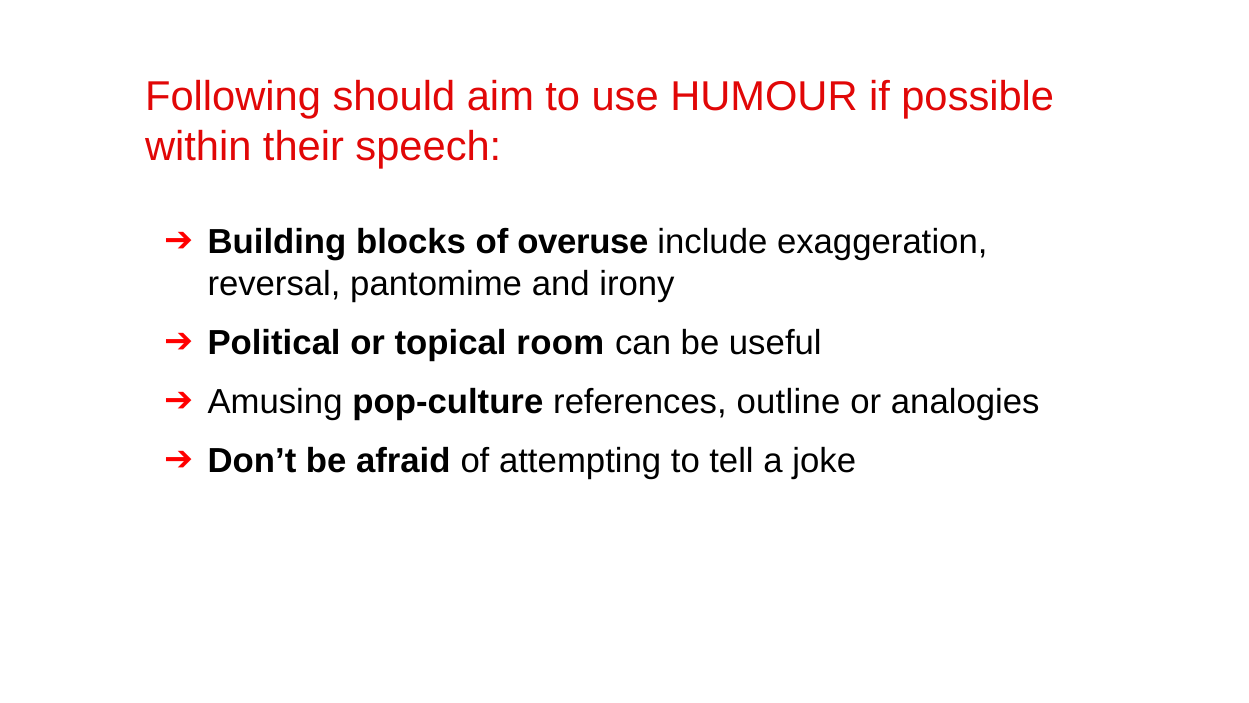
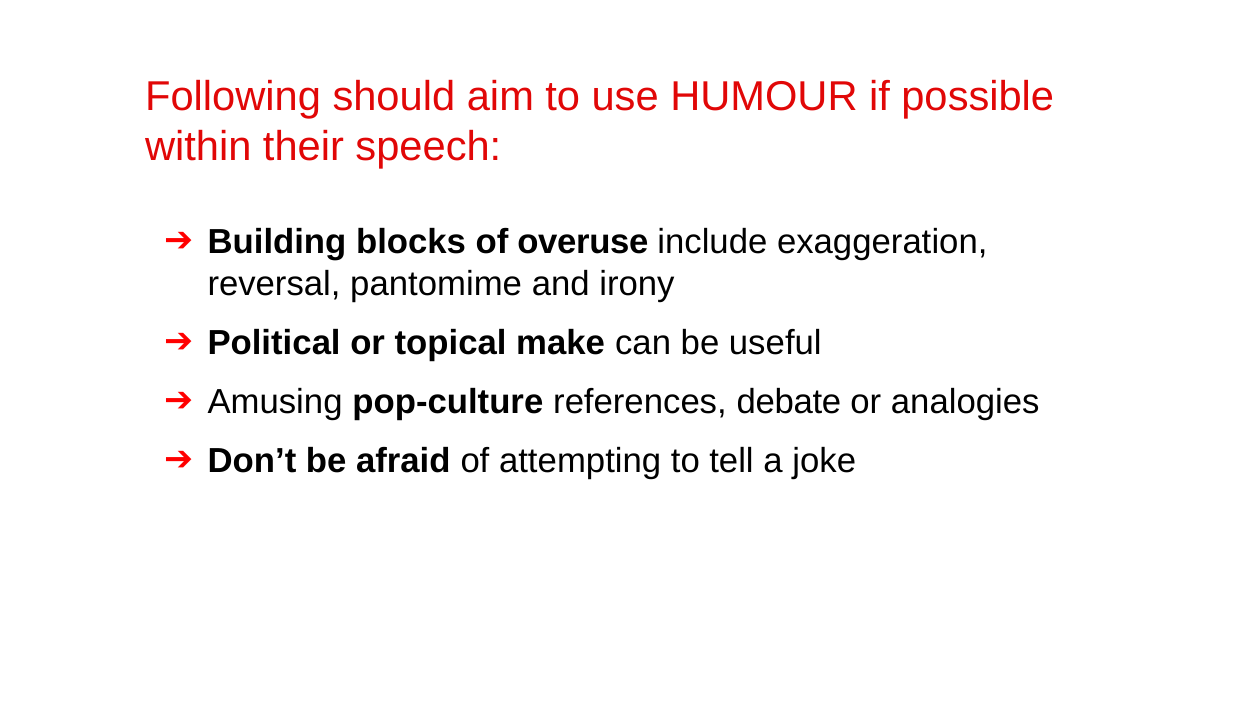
room: room -> make (561, 342)
outline: outline -> debate (789, 402)
